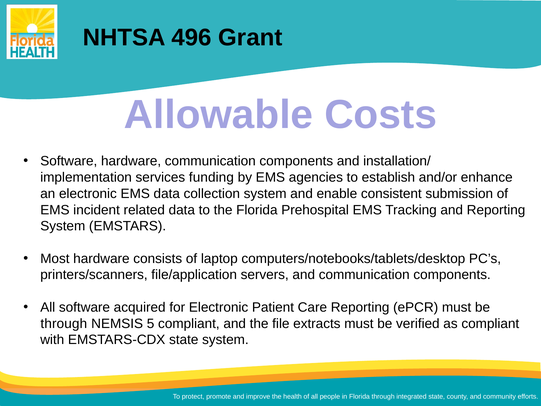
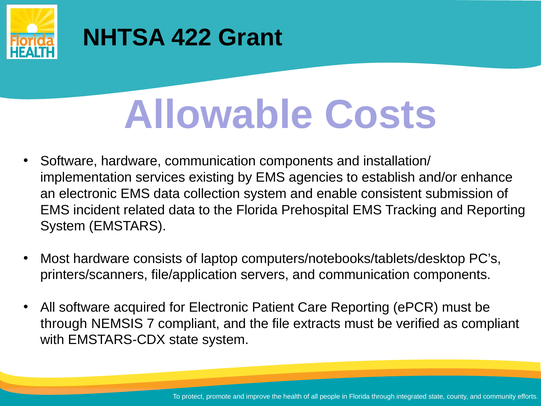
496: 496 -> 422 (192, 37)
funding: funding -> existing (211, 177)
5: 5 -> 7 (151, 323)
